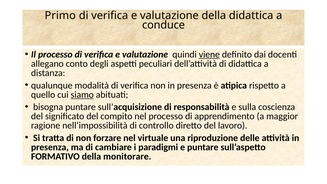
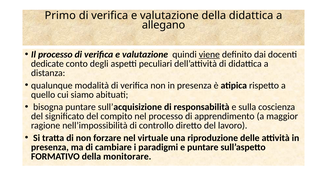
conduce: conduce -> allegano (164, 25)
allegano: allegano -> dedicate (47, 64)
siamo underline: present -> none (82, 95)
